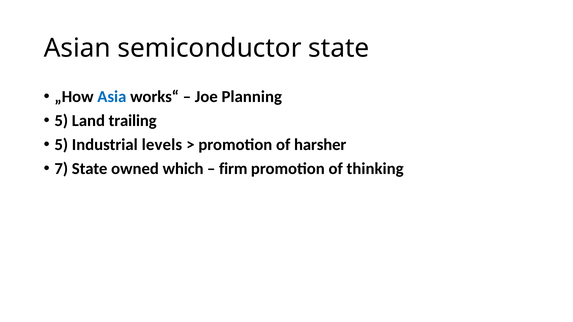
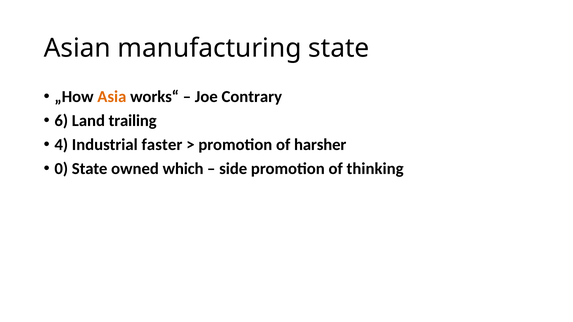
semiconductor: semiconductor -> manufacturing (210, 48)
Asia colour: blue -> orange (112, 97)
Planning: Planning -> Contrary (252, 97)
5: 5 -> 6 (61, 121)
5: 5 -> 4 (61, 145)
levels: levels -> faster (162, 145)
7: 7 -> 0 (61, 169)
firm: firm -> side (233, 169)
